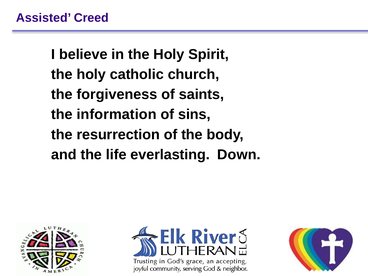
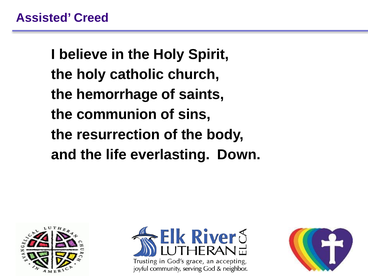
forgiveness: forgiveness -> hemorrhage (117, 94)
information: information -> communion (117, 115)
